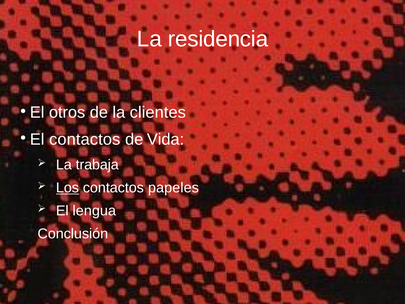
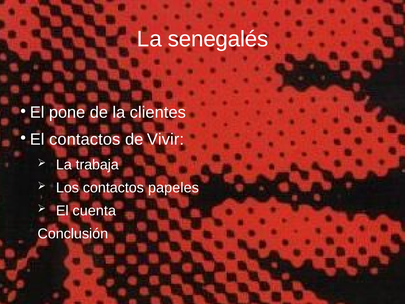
residencia: residencia -> senegalés (218, 39)
otros: otros -> pone (67, 112)
Vida: Vida -> Vivir (165, 139)
Los underline: present -> none (67, 188)
lengua: lengua -> cuenta (94, 211)
